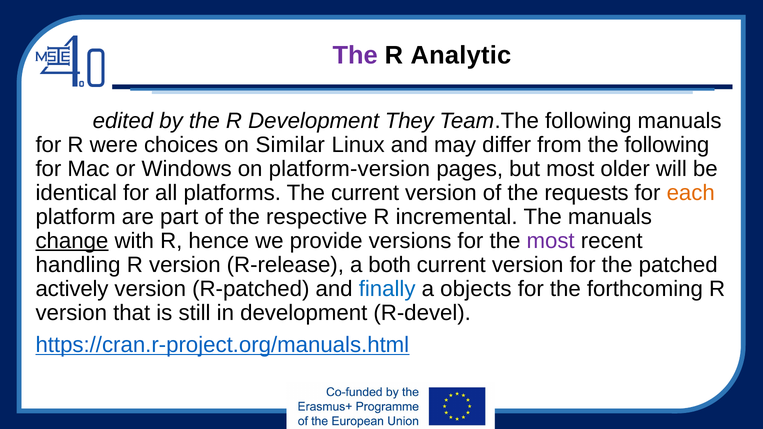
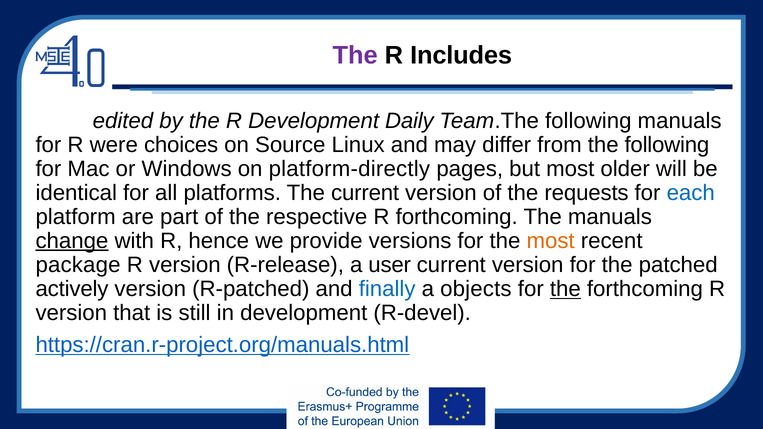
Analytic: Analytic -> Includes (461, 55)
They: They -> Daily (409, 121)
Similar: Similar -> Source (290, 145)
platform-version: platform-version -> platform-directly (349, 169)
each colour: orange -> blue (691, 193)
R incremental: incremental -> forthcoming (457, 217)
most colour: purple -> orange (551, 241)
handling: handling -> package (78, 265)
both: both -> user (390, 265)
the underline: none -> present (565, 289)
